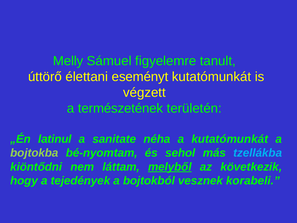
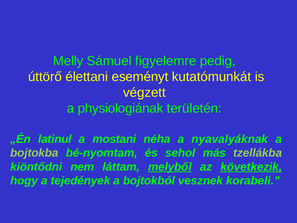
tanult: tanult -> pedig (218, 61)
természetének: természetének -> physiologiának (121, 108)
sanitate: sanitate -> mostani (114, 139)
a kutatómunkát: kutatómunkát -> nyavalyáknak (230, 139)
tzellákba colour: light blue -> light green (258, 153)
következik underline: none -> present (251, 167)
